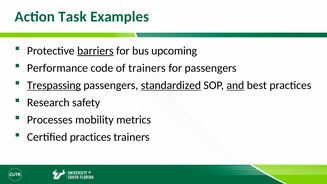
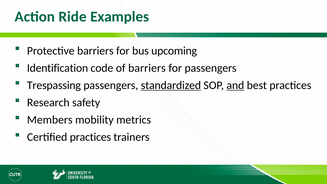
Task: Task -> Ride (73, 17)
barriers underline: present -> none (95, 51)
Performance: Performance -> Identification (58, 68)
of trainers: trainers -> barriers (147, 68)
Trespassing underline: present -> none (54, 85)
Processes: Processes -> Members (50, 120)
